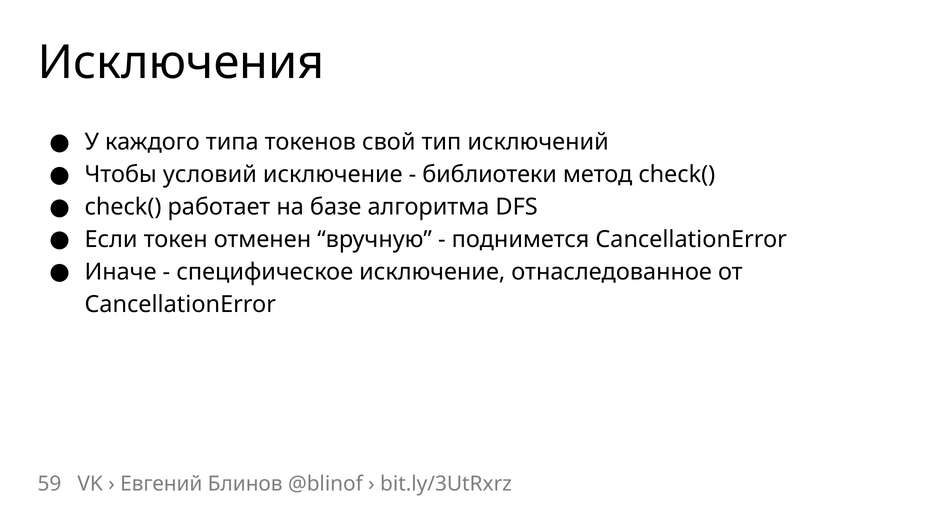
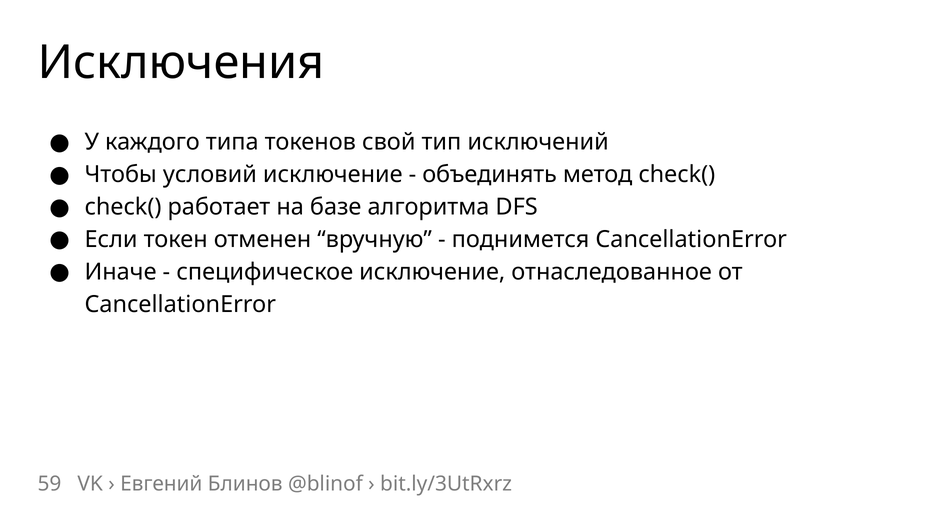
библиотеки: библиотеки -> объединять (490, 175)
